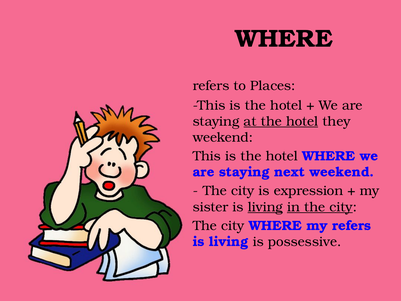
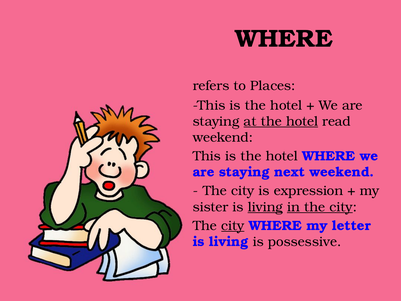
they: they -> read (337, 121)
city underline: none -> present (233, 225)
my refers: refers -> letter (352, 225)
